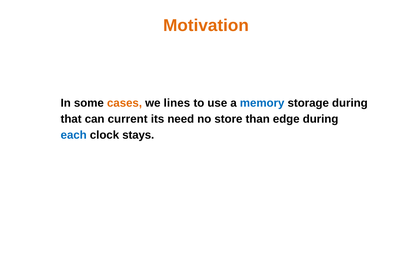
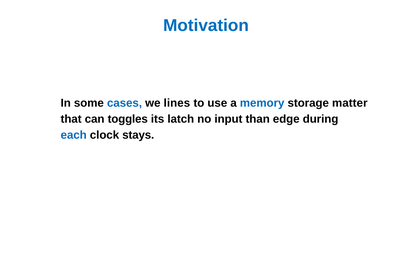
Motivation colour: orange -> blue (206, 26)
cases colour: orange -> blue (125, 103)
storage during: during -> matter (350, 103)
current: current -> toggles (128, 119)
need: need -> latch (181, 119)
store: store -> input (228, 119)
